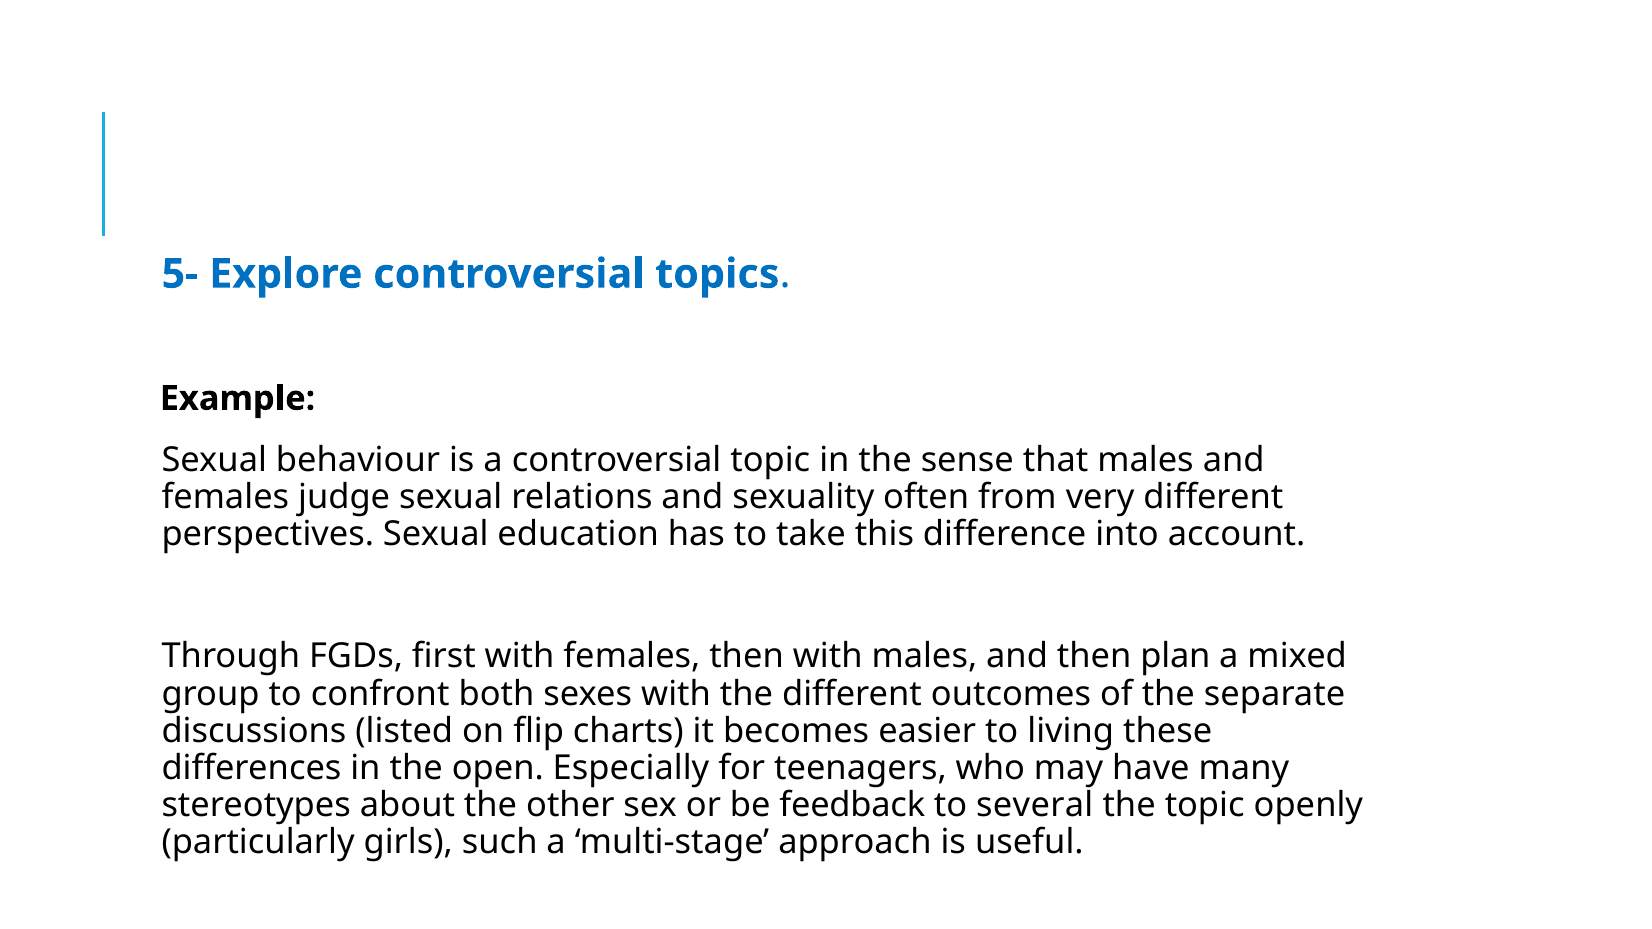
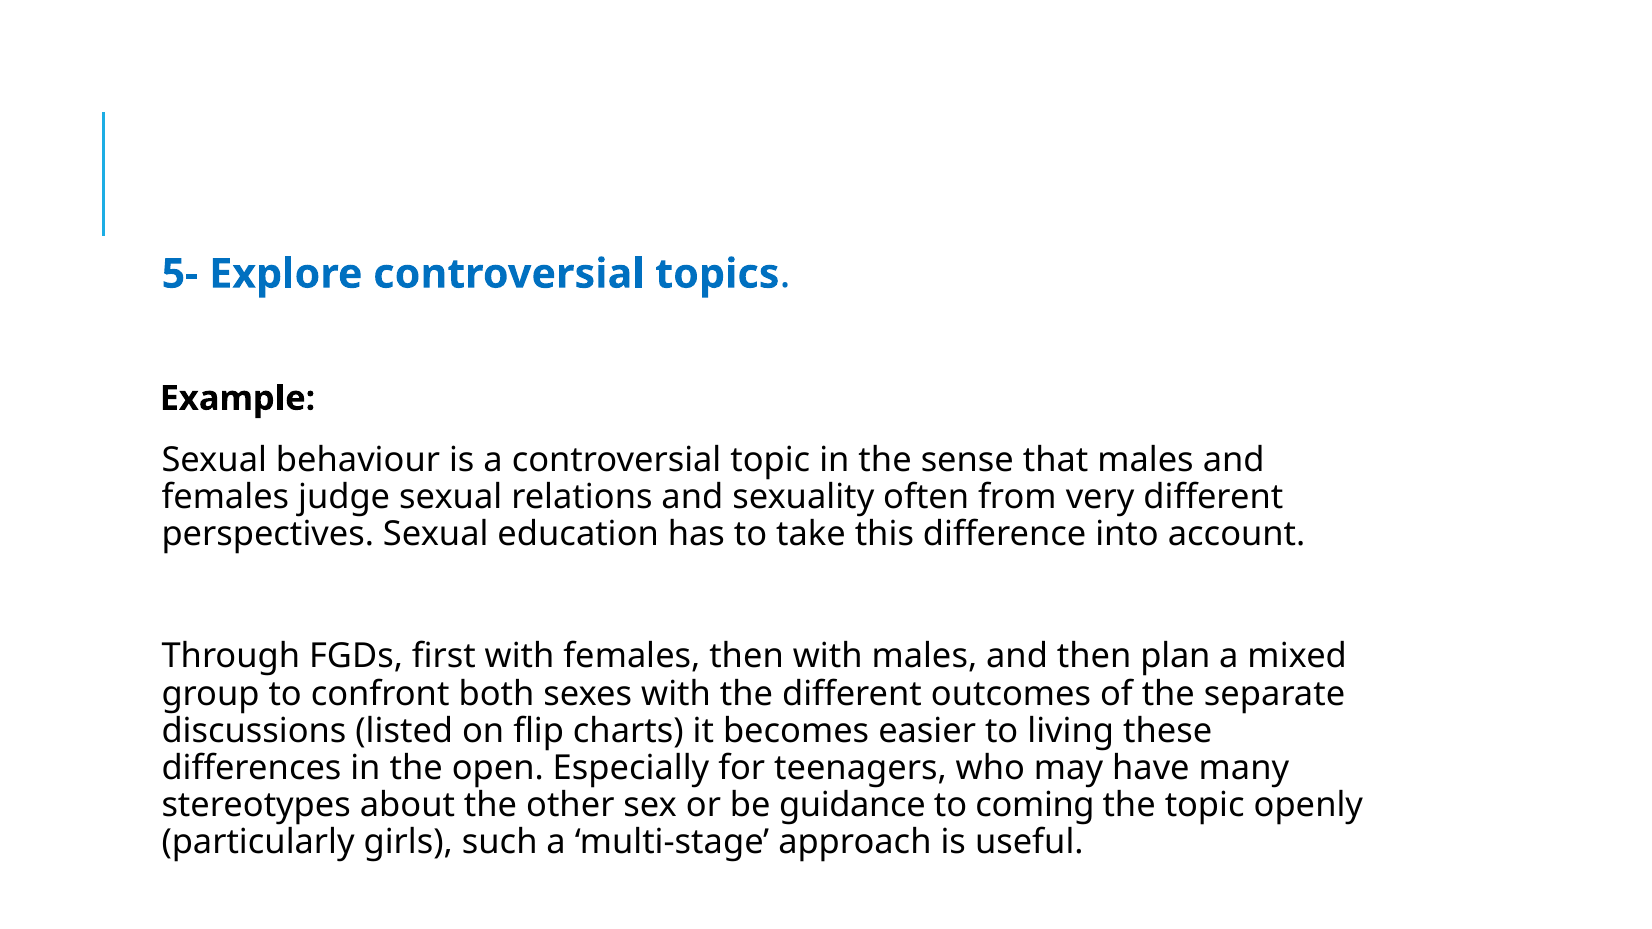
feedback: feedback -> guidance (852, 805)
several: several -> coming (1035, 805)
